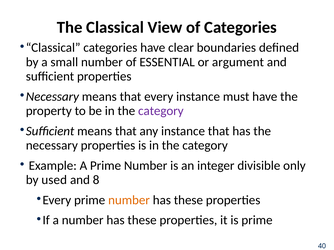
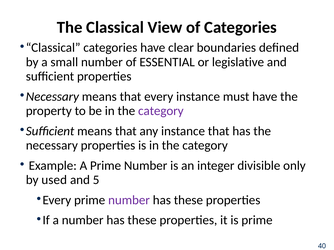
argument: argument -> legislative (238, 62)
8: 8 -> 5 (96, 180)
number colour: orange -> purple (129, 200)
